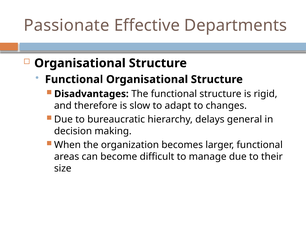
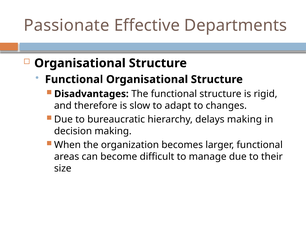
delays general: general -> making (245, 120)
